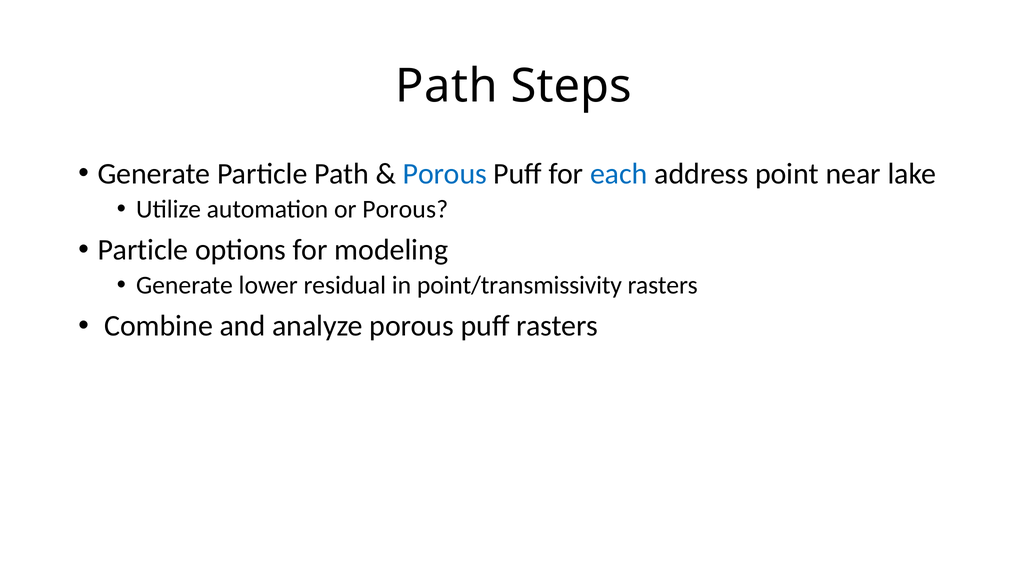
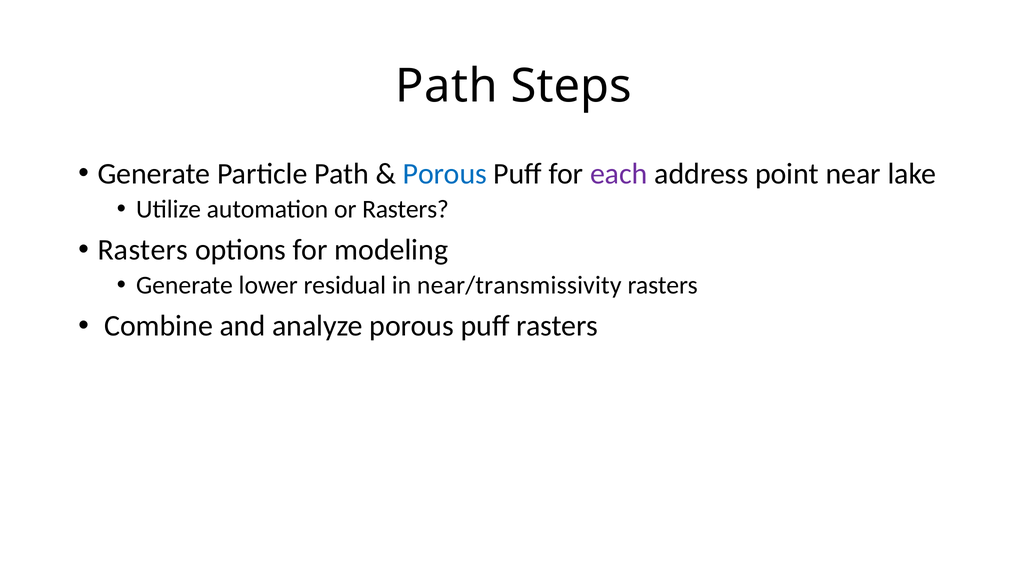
each colour: blue -> purple (619, 174)
or Porous: Porous -> Rasters (405, 209)
Particle: Particle -> Rasters (143, 250)
point/transmissivity: point/transmissivity -> near/transmissivity (519, 285)
